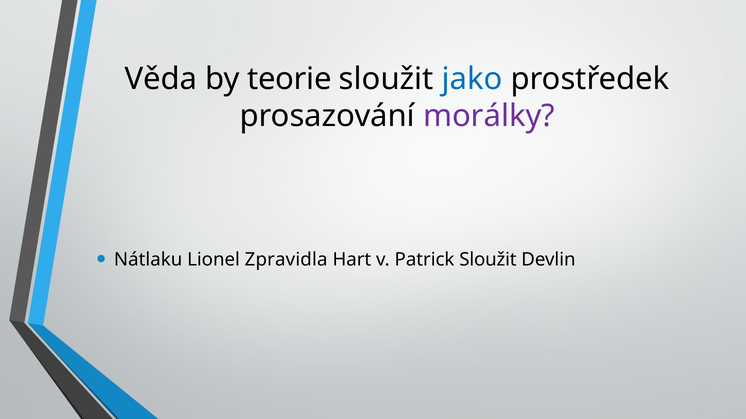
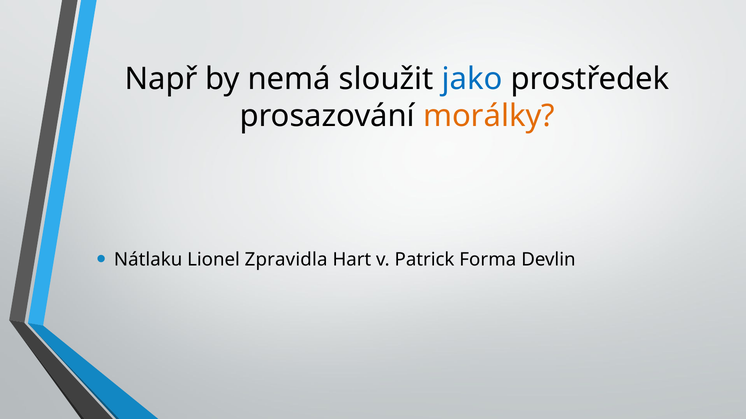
Věda: Věda -> Např (161, 79)
teorie: teorie -> nemá (289, 79)
morálky colour: purple -> orange (489, 116)
Patrick Sloužit: Sloužit -> Forma (488, 260)
